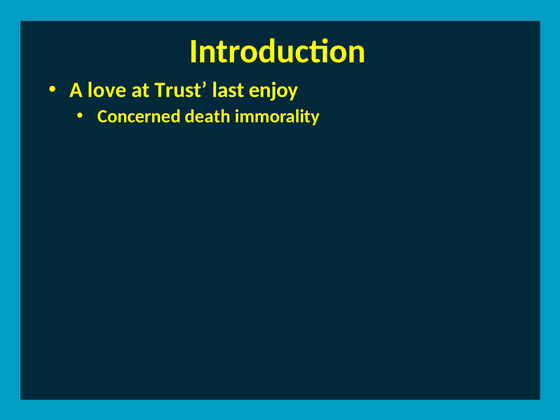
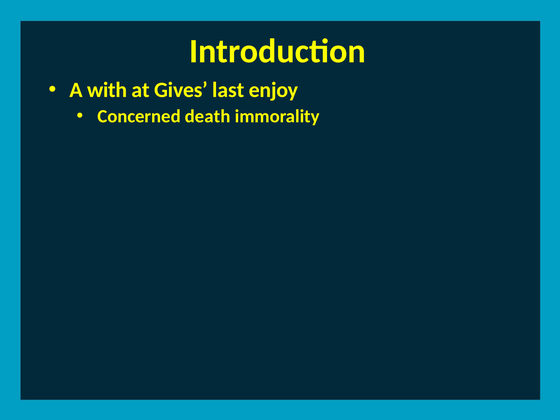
love: love -> with (107, 90)
Trust: Trust -> Gives (181, 90)
